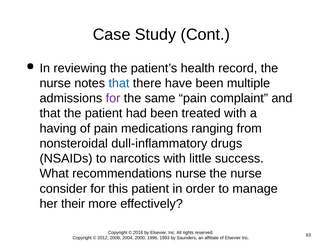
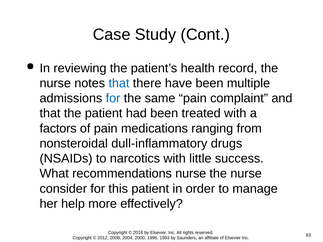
for colour: purple -> blue (113, 98)
having: having -> factors (58, 129)
their: their -> help (73, 204)
